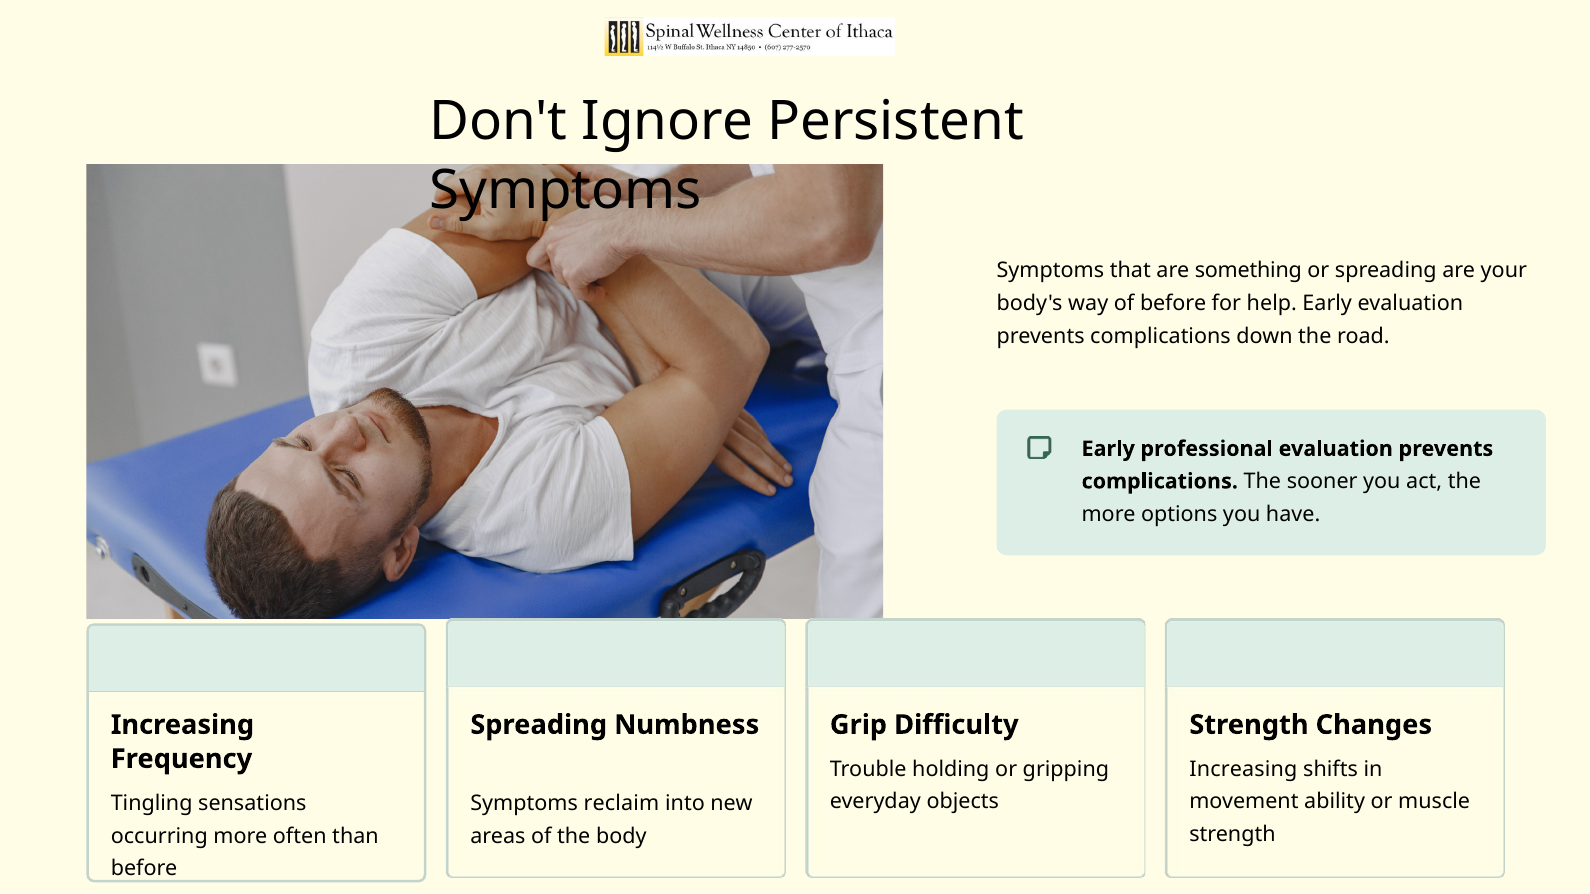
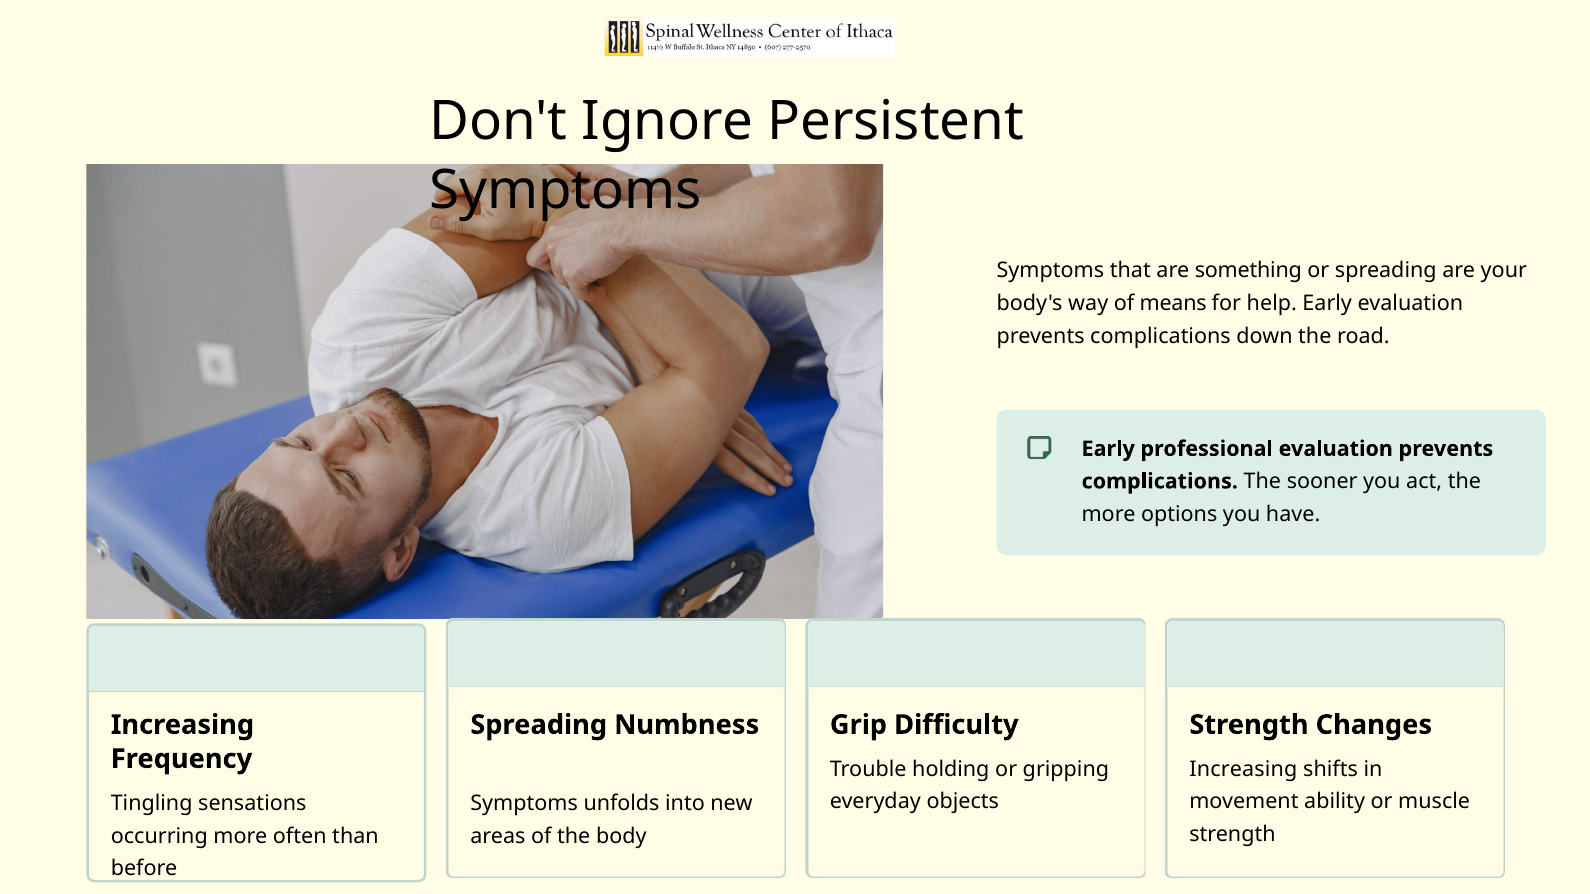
of before: before -> means (1173, 304)
reclaim: reclaim -> unfolds (621, 804)
